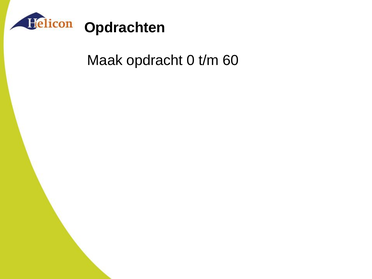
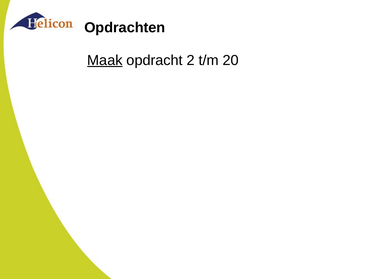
Maak underline: none -> present (105, 60)
0: 0 -> 2 (191, 60)
60: 60 -> 20 (231, 60)
